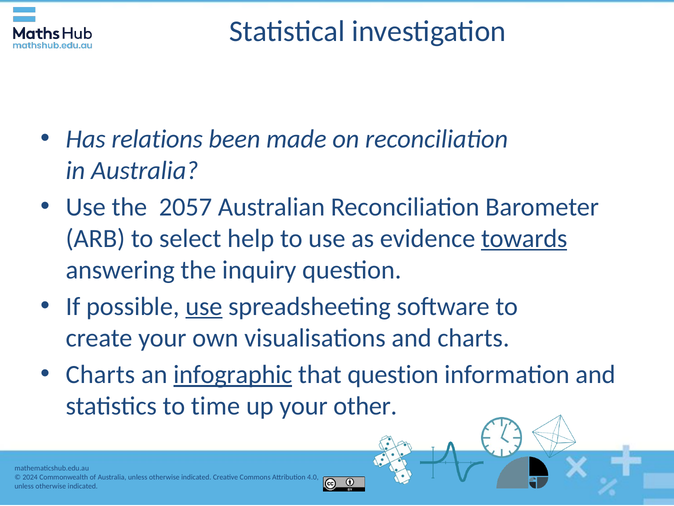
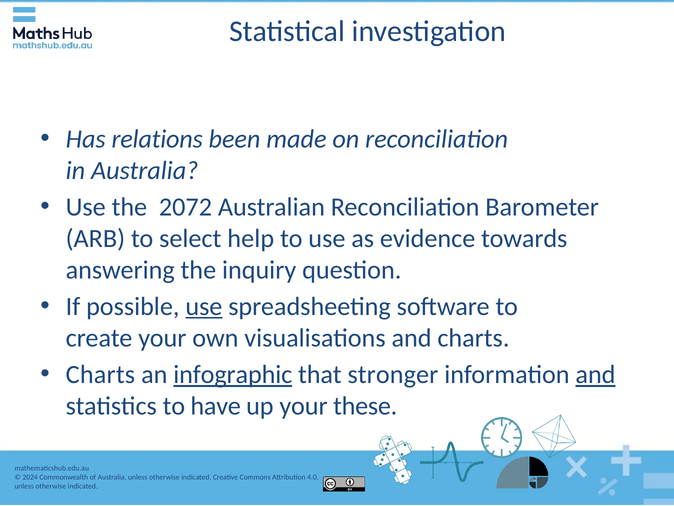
2057: 2057 -> 2072 (185, 207)
towards underline: present -> none (524, 238)
that question: question -> stronger (393, 374)
and underline: none -> present (595, 374)
time: time -> have (216, 406)
other: other -> these (365, 406)
